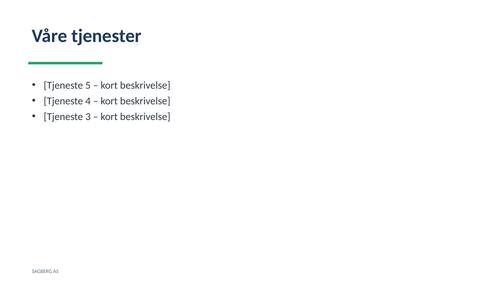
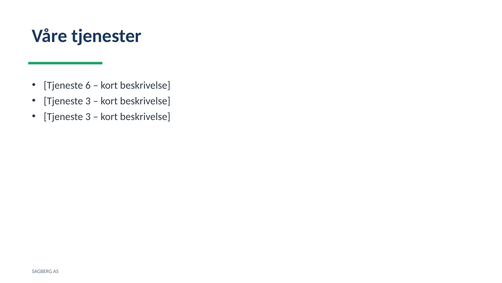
5: 5 -> 6 (88, 85)
4: 4 -> 3 (88, 101)
